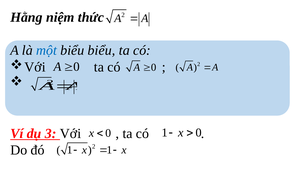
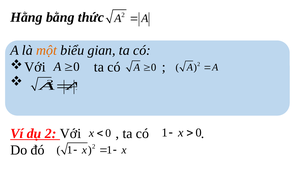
niệm: niệm -> bằng (60, 17)
một colour: blue -> orange (47, 50)
biểu biểu: biểu -> gian (102, 50)
dụ 3: 3 -> 2 (51, 133)
